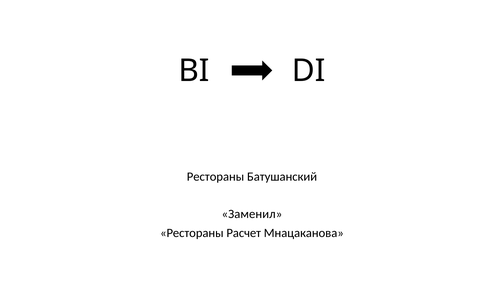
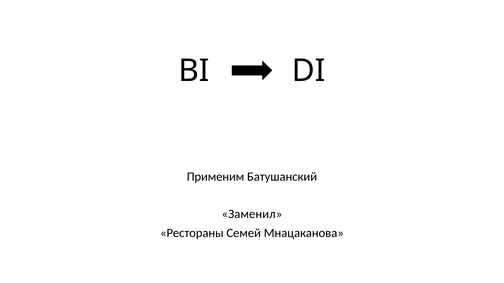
Рестораны: Рестораны -> Применим (216, 177)
Расчет: Расчет -> Семей (244, 233)
